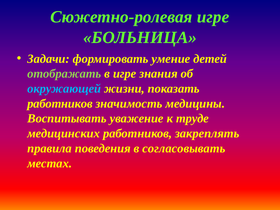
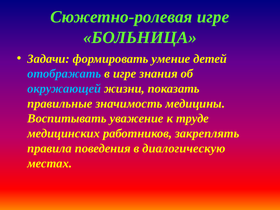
отображать colour: light green -> light blue (64, 74)
работников: работников -> правильные (60, 104)
согласовывать: согласовывать -> диалогическую (184, 148)
